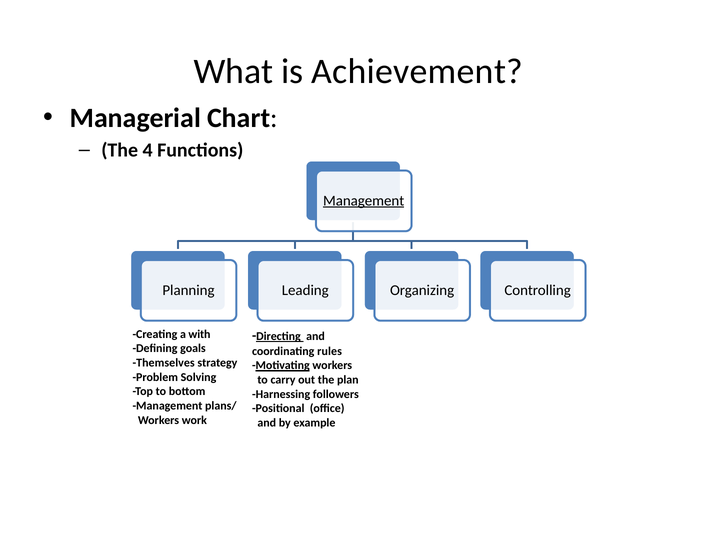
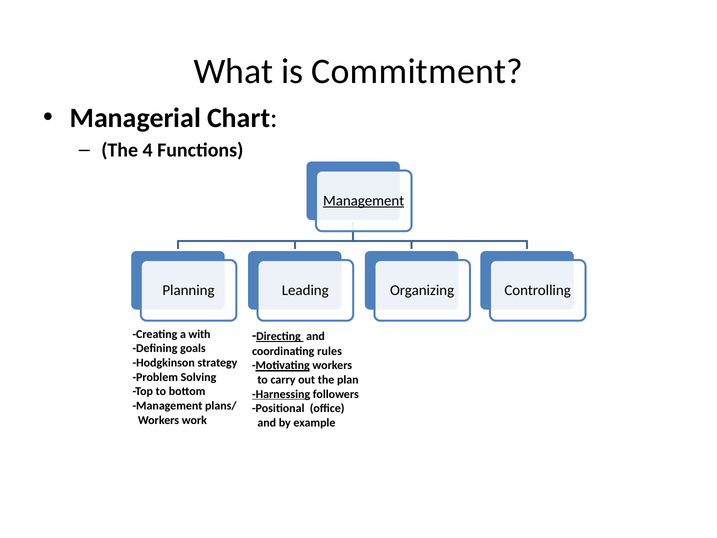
Achievement: Achievement -> Commitment (417, 71)
Themselves: Themselves -> Hodgkinson (164, 363)
Harnessing underline: none -> present (281, 394)
